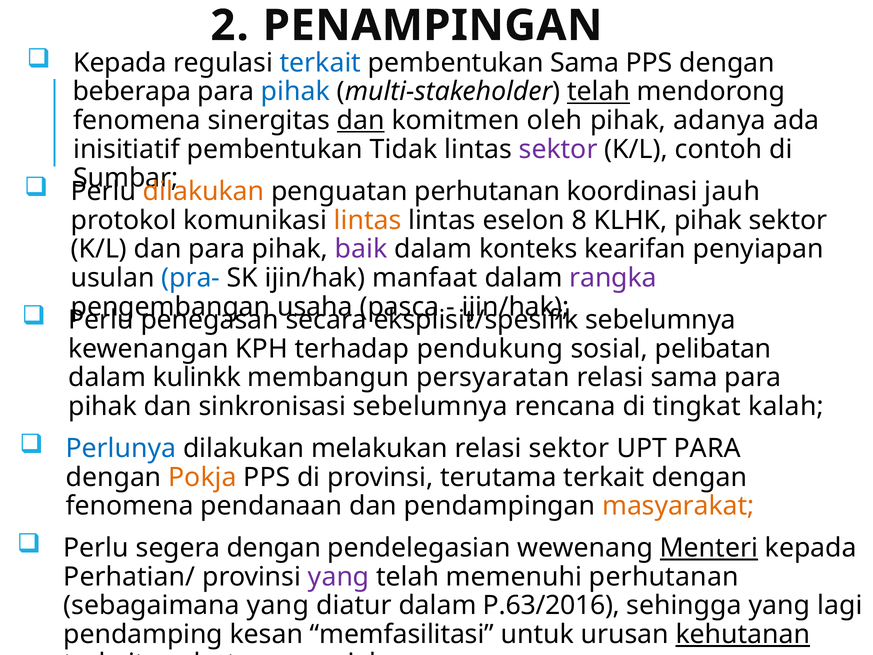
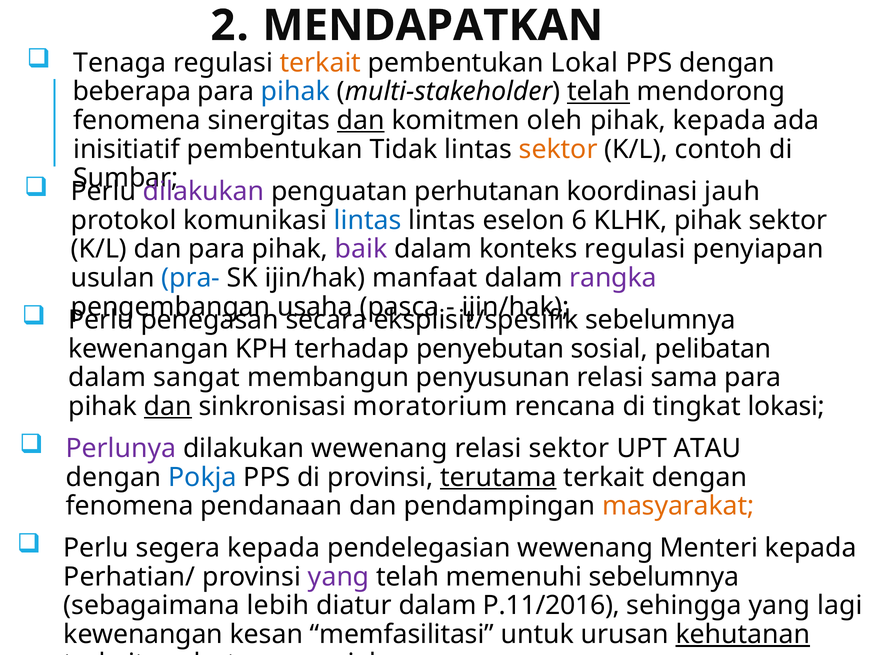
PENAMPINGAN: PENAMPINGAN -> MENDAPATKAN (433, 26)
Kepada: Kepada -> Tenaga (120, 63)
terkait colour: blue -> orange (320, 63)
pembentukan Sama: Sama -> Lokal (584, 63)
pihak adanya: adanya -> kepada (720, 120)
sektor colour: purple -> orange (558, 149)
dilakukan colour: orange -> purple (204, 191)
lintas colour: orange -> blue (368, 220)
8: 8 -> 6 (579, 220)
konteks kearifan: kearifan -> regulasi (635, 249)
pendukung: pendukung -> penyebutan (490, 349)
kulinkk: kulinkk -> sangat (197, 377)
persyaratan: persyaratan -> penyusunan (493, 377)
dan underline: none -> present (168, 406)
sinkronisasi sebelumnya: sebelumnya -> moratorium (430, 406)
kalah: kalah -> lokasi (786, 406)
Perlunya colour: blue -> purple (121, 448)
dilakukan melakukan: melakukan -> wewenang (379, 448)
UPT PARA: PARA -> ATAU (707, 448)
Pokja colour: orange -> blue (202, 477)
terutama underline: none -> present (498, 477)
segera dengan: dengan -> kepada (274, 548)
Menteri underline: present -> none (709, 548)
memenuhi perhutanan: perhutanan -> sebelumnya (664, 577)
sebagaimana yang: yang -> lebih (278, 605)
P.63/2016: P.63/2016 -> P.11/2016 (552, 605)
pendamping: pendamping -> kewenangan (143, 634)
